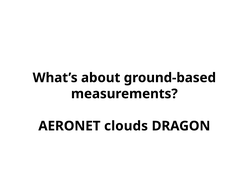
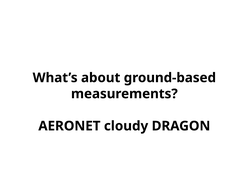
clouds: clouds -> cloudy (126, 126)
